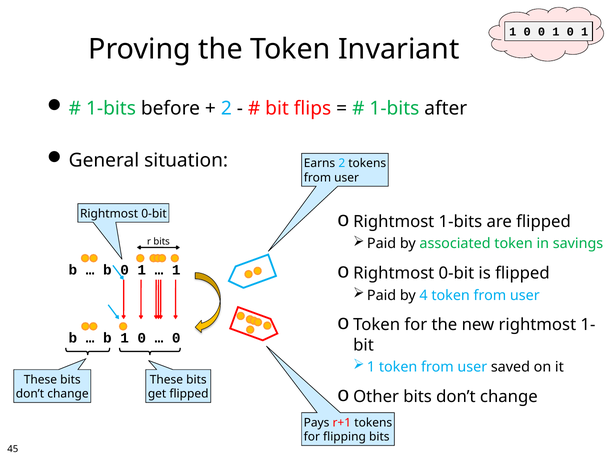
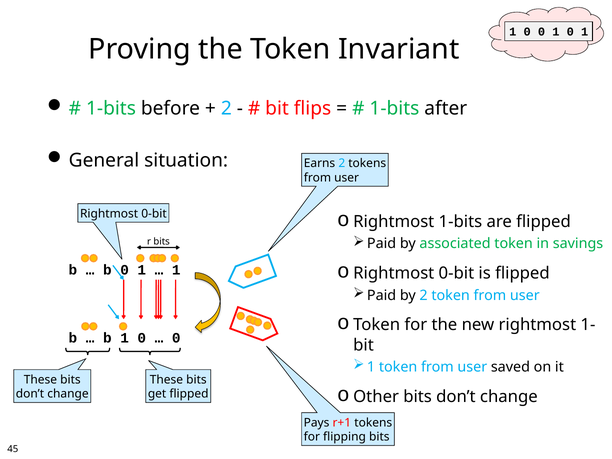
by 4: 4 -> 2 (424, 295)
